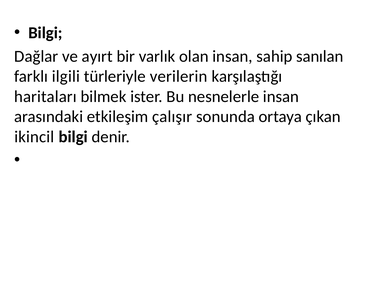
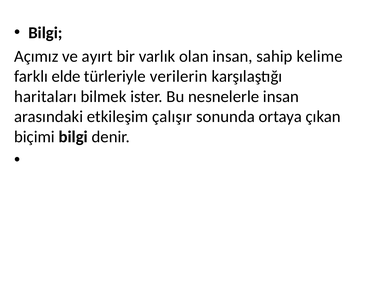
Dağlar: Dağlar -> Açımız (36, 56)
sanılan: sanılan -> kelime (320, 56)
ilgili: ilgili -> elde (66, 76)
ikincil: ikincil -> biçimi (34, 137)
